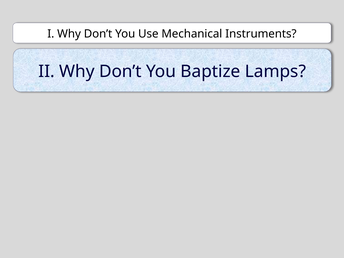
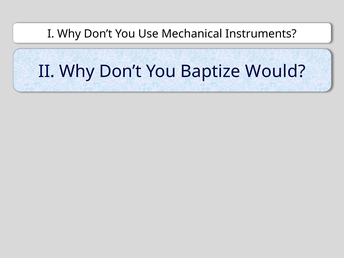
Lamps: Lamps -> Would (275, 71)
